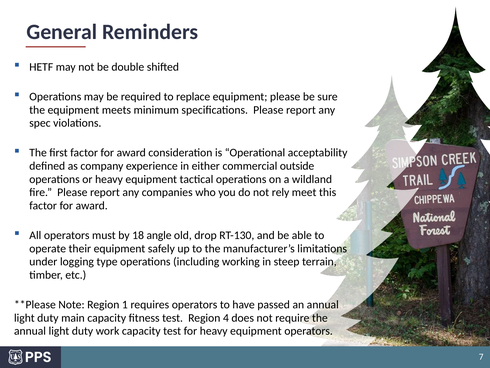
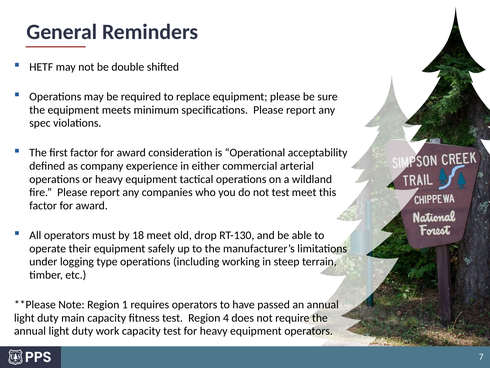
outside: outside -> arterial (297, 166)
not rely: rely -> test (281, 192)
18 angle: angle -> meet (159, 235)
